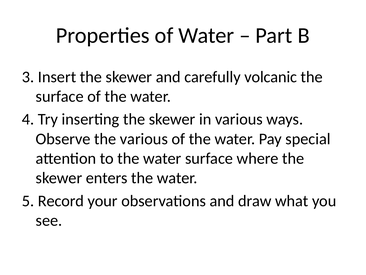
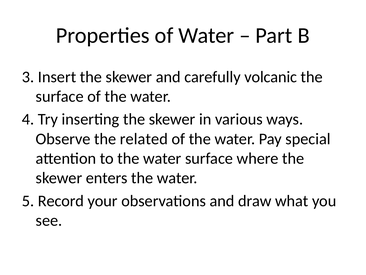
the various: various -> related (144, 139)
